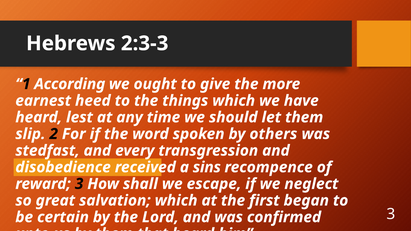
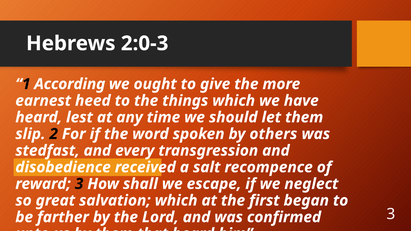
2:3-3: 2:3-3 -> 2:0-3 (145, 43)
sins: sins -> salt (207, 167)
certain: certain -> farther (63, 217)
